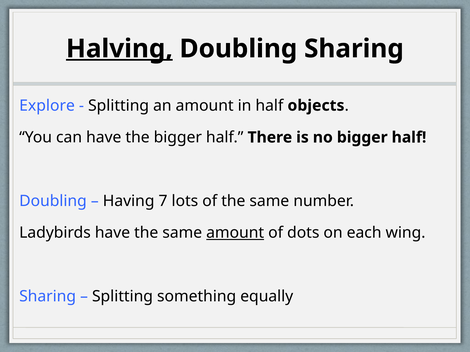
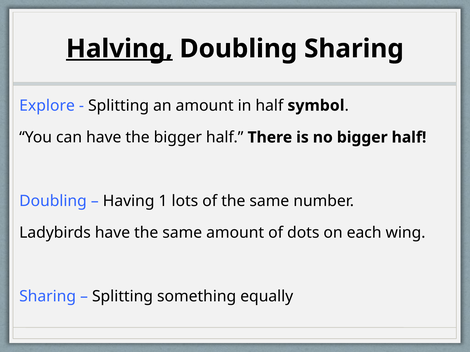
objects: objects -> symbol (316, 106)
7: 7 -> 1 (163, 201)
amount underline: present -> none (235, 233)
